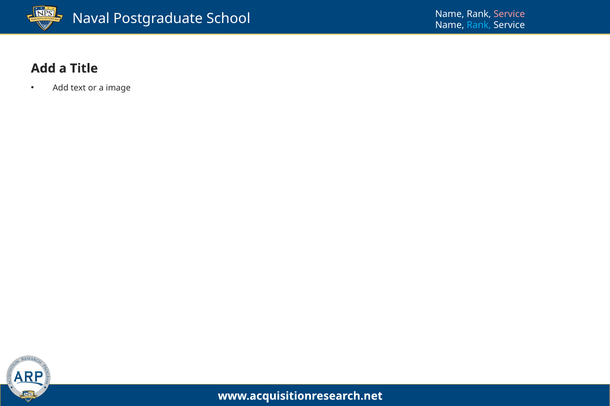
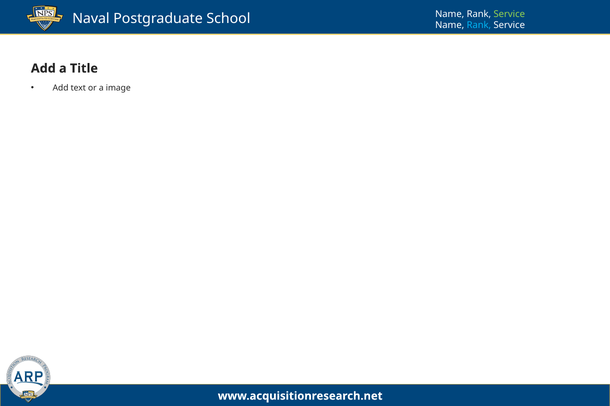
Service colour: pink -> light green (509, 14)
